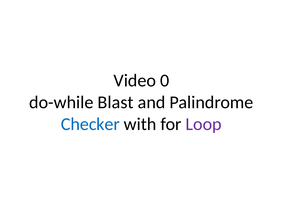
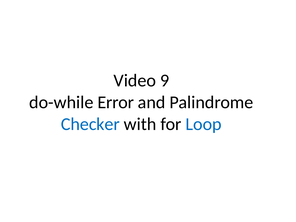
0: 0 -> 9 (165, 81)
Blast: Blast -> Error (116, 102)
Loop colour: purple -> blue (204, 124)
